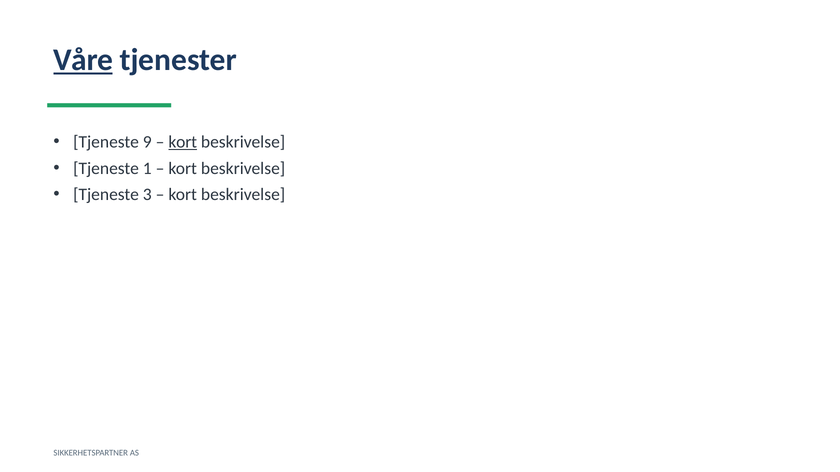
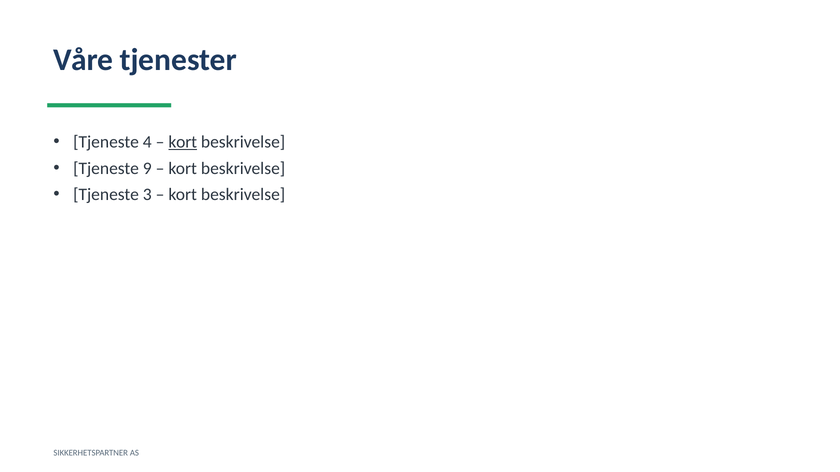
Våre underline: present -> none (83, 60)
9: 9 -> 4 (147, 142)
1: 1 -> 9 (147, 169)
